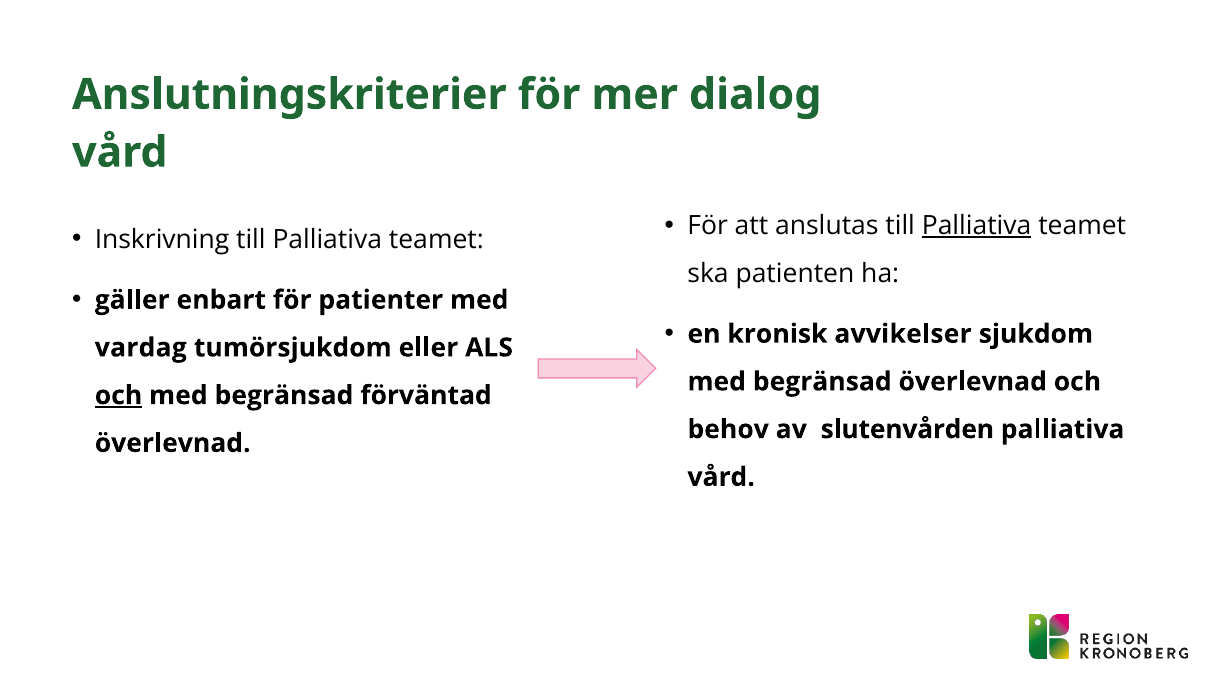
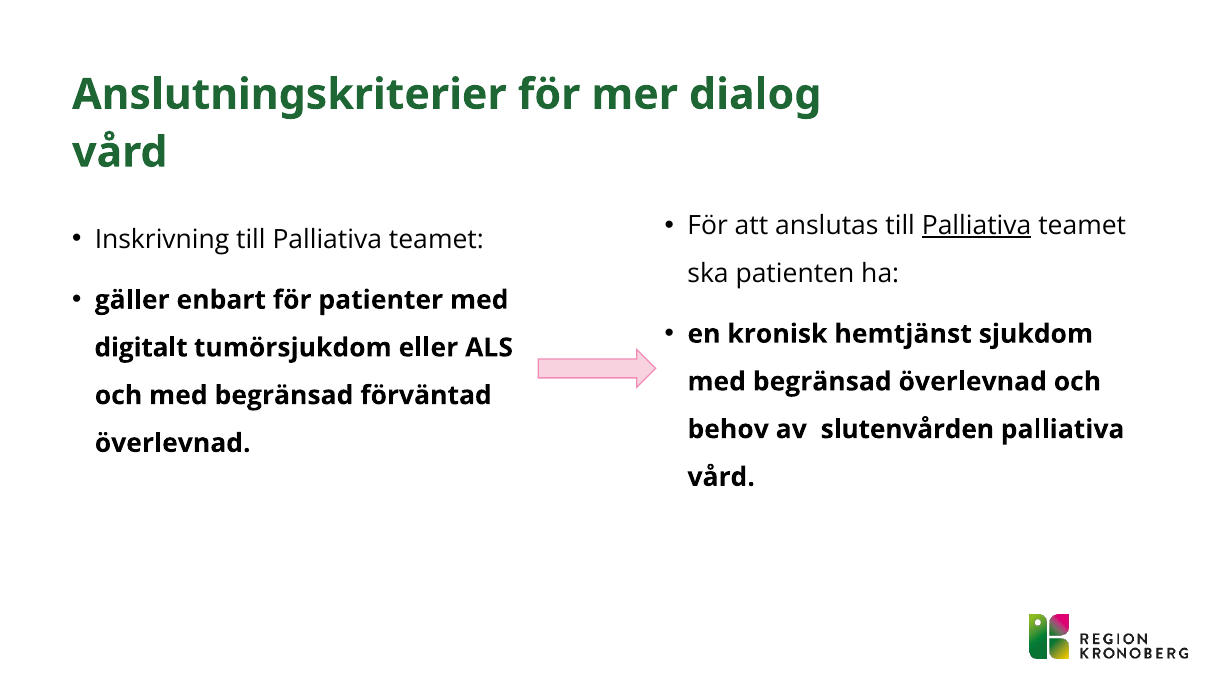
avvikelser: avvikelser -> hemtjänst (903, 334)
vardag: vardag -> digitalt (141, 348)
och underline: present -> none (119, 395)
